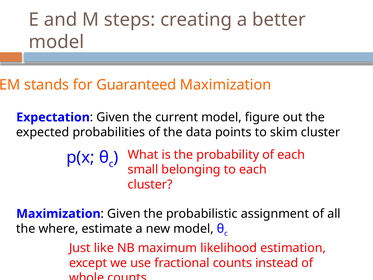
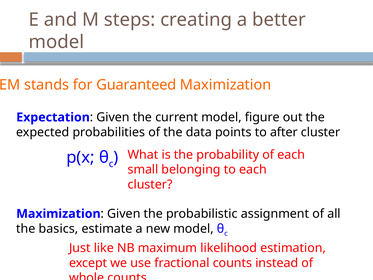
skim: skim -> after (284, 132)
where: where -> basics (58, 228)
